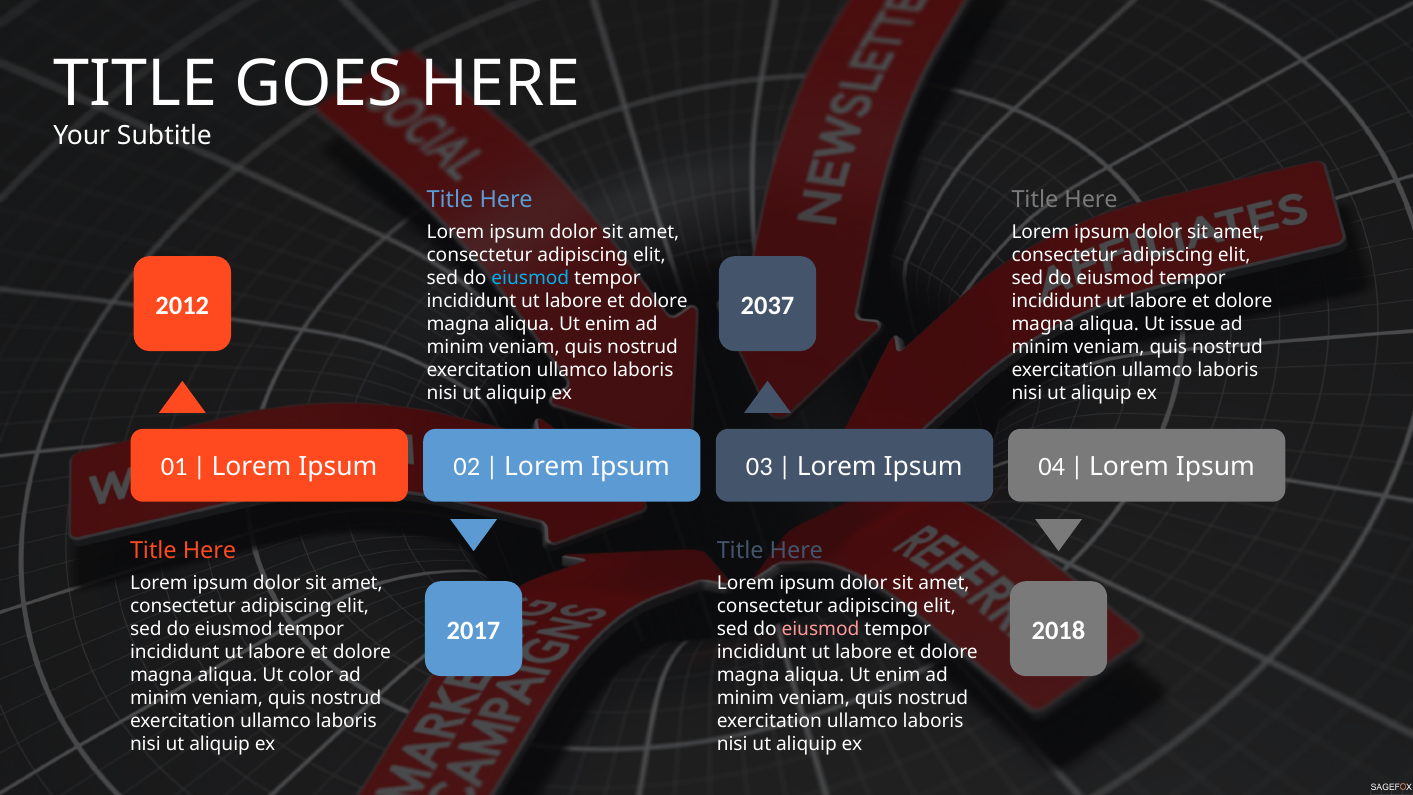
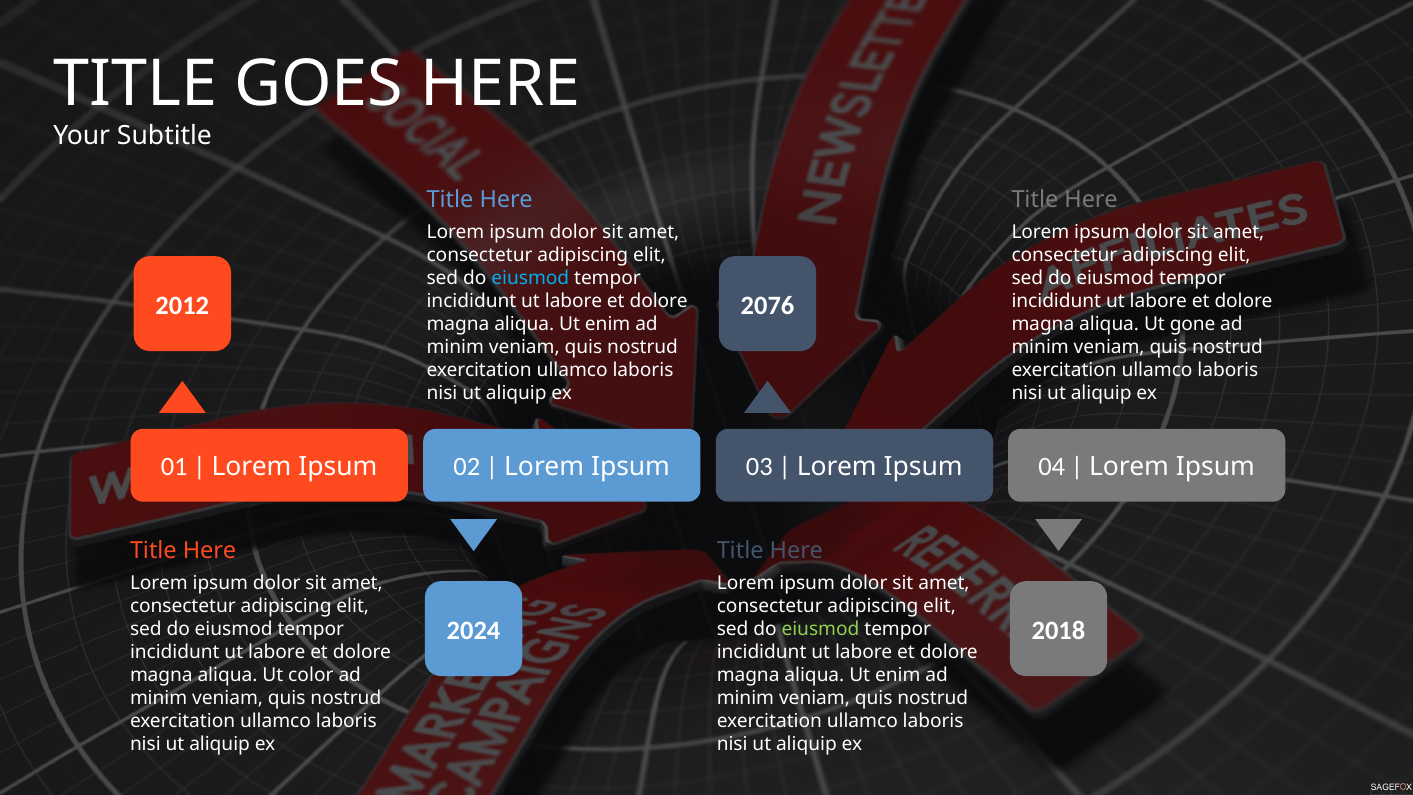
2037: 2037 -> 2076 (768, 305)
issue: issue -> gone (1193, 324)
2017: 2017 -> 2024 (474, 630)
eiusmod colour: pink -> light green (820, 629)
